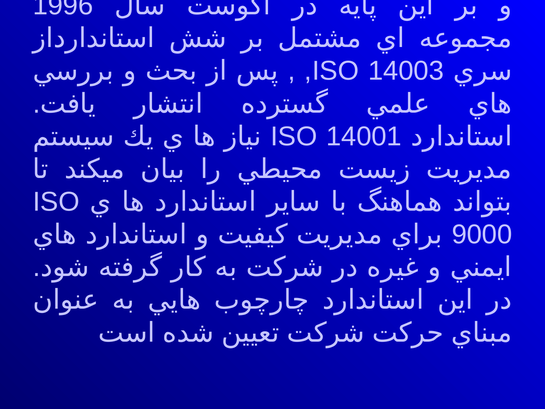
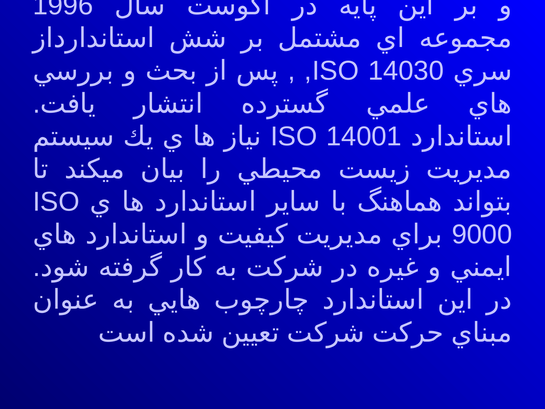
14003: 14003 -> 14030 (406, 71)
